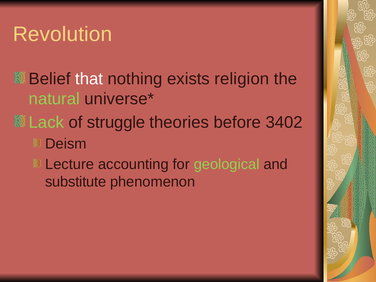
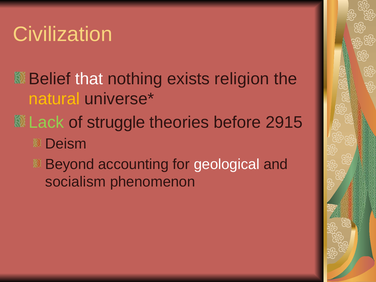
Revolution: Revolution -> Civilization (63, 34)
natural colour: light green -> yellow (54, 99)
3402: 3402 -> 2915 (284, 122)
Lecture: Lecture -> Beyond (70, 164)
geological colour: light green -> white (227, 164)
substitute: substitute -> socialism (76, 182)
